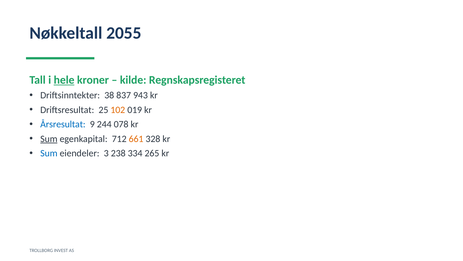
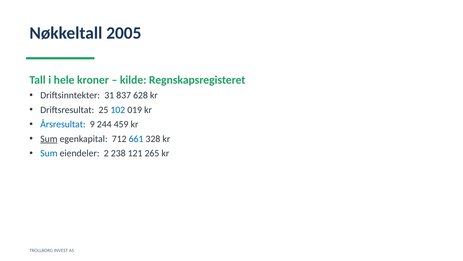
2055: 2055 -> 2005 (124, 33)
hele underline: present -> none (64, 80)
38: 38 -> 31 (109, 95)
943: 943 -> 628 (141, 95)
102 colour: orange -> blue (118, 110)
078: 078 -> 459 (121, 124)
661 colour: orange -> blue (136, 139)
3: 3 -> 2 (106, 153)
334: 334 -> 121 (135, 153)
